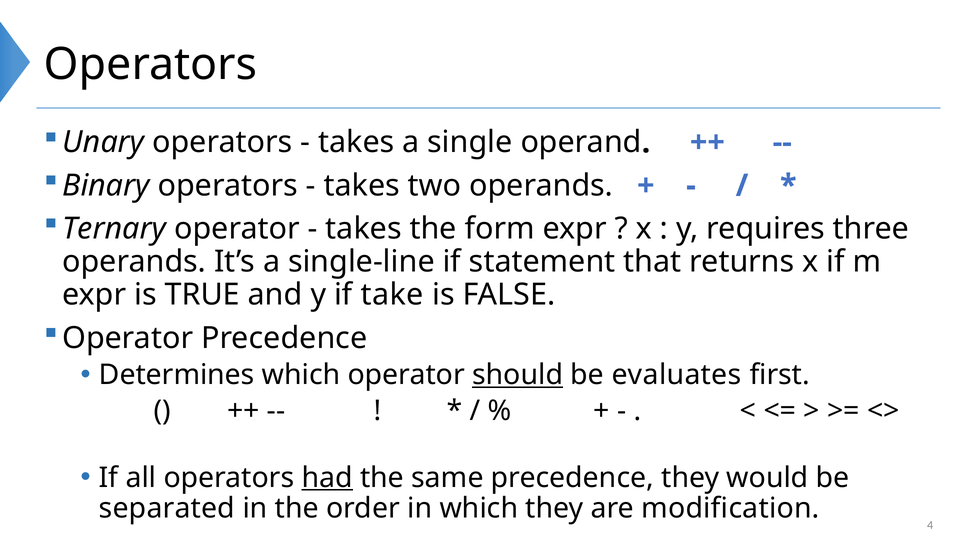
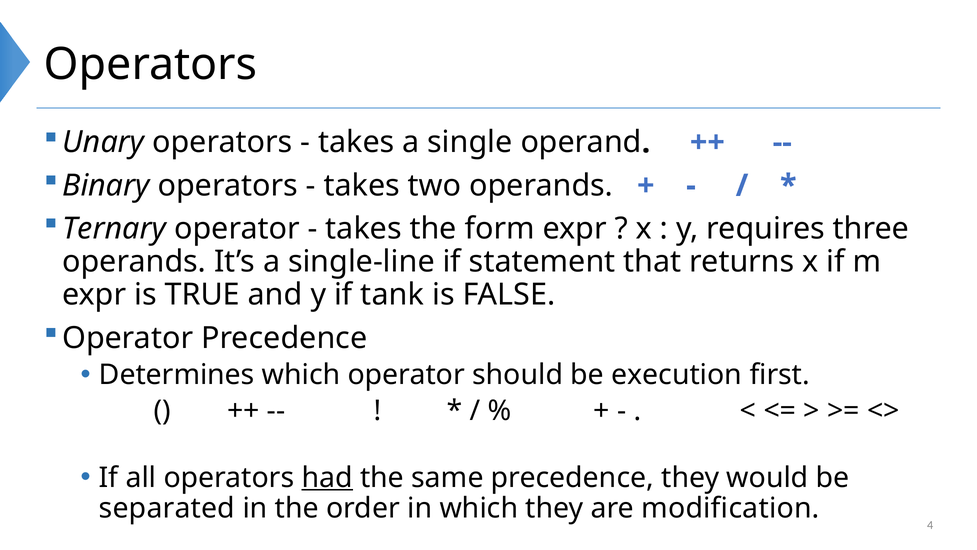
take: take -> tank (392, 295)
should underline: present -> none (518, 375)
evaluates: evaluates -> execution (677, 375)
